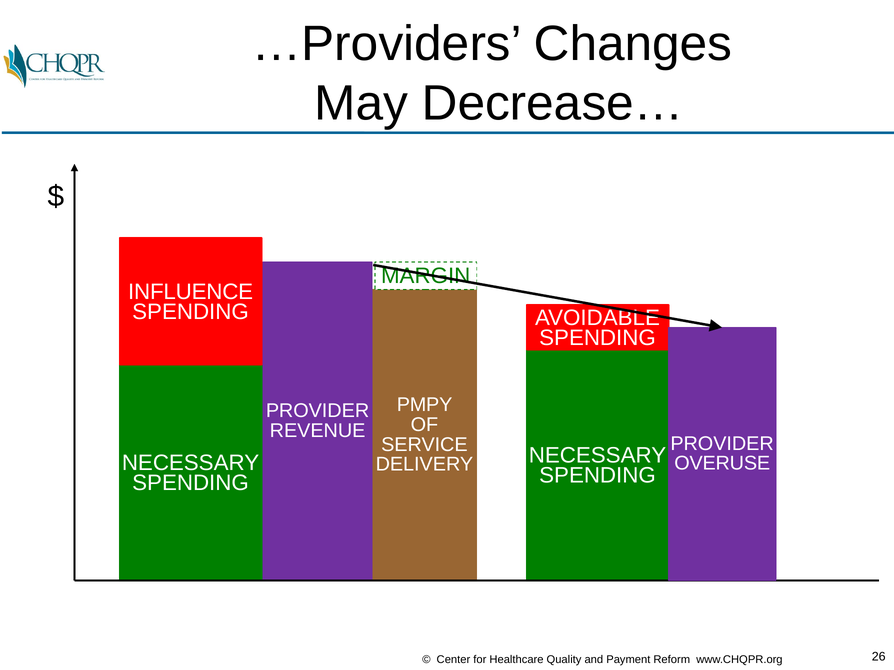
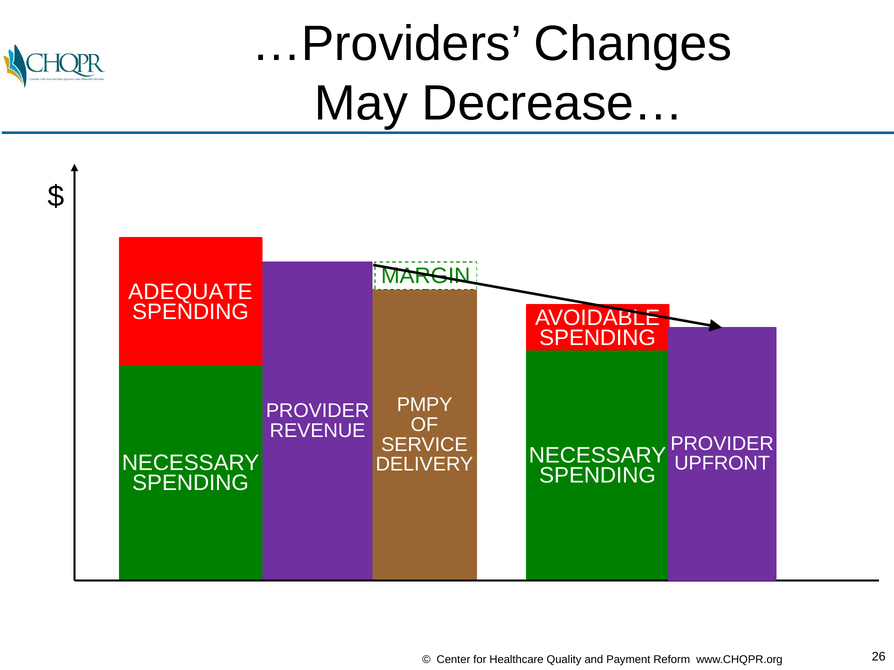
INFLUENCE: INFLUENCE -> ADEQUATE (190, 292)
OVERUSE: OVERUSE -> UPFRONT (722, 464)
